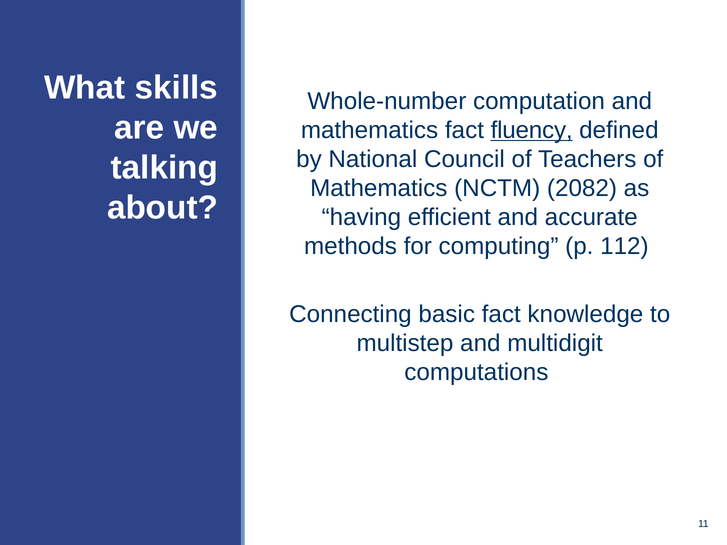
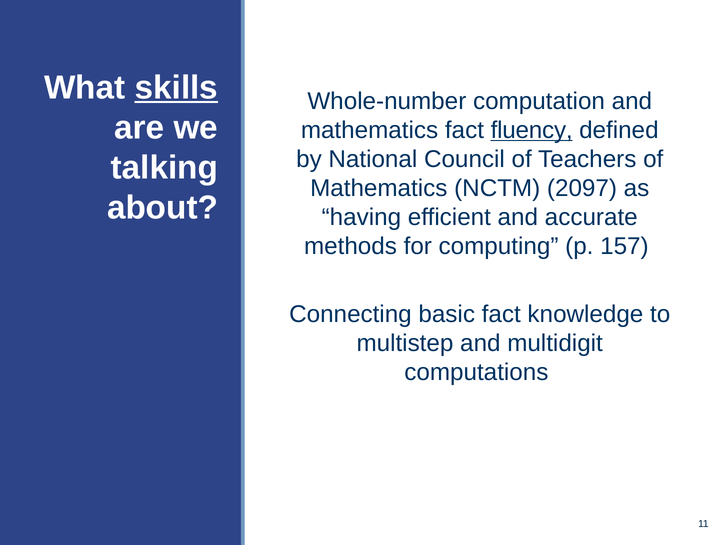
skills underline: none -> present (176, 88)
2082: 2082 -> 2097 (582, 188)
112: 112 -> 157 (624, 246)
